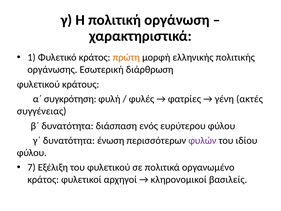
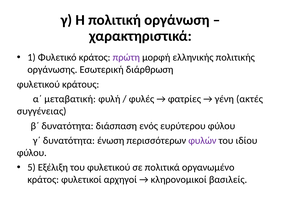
πρώτη colour: orange -> purple (126, 57)
συγκρότηση: συγκρότηση -> μεταβατική (70, 99)
7: 7 -> 5 (31, 167)
